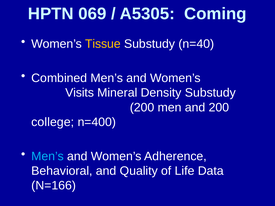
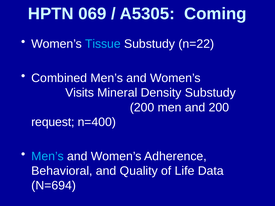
Tissue colour: yellow -> light blue (103, 44)
n=40: n=40 -> n=22 (196, 44)
college: college -> request (53, 122)
N=166: N=166 -> N=694 (54, 186)
